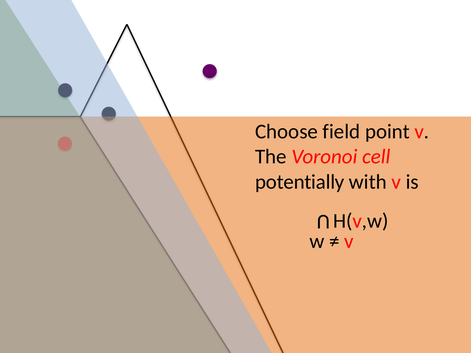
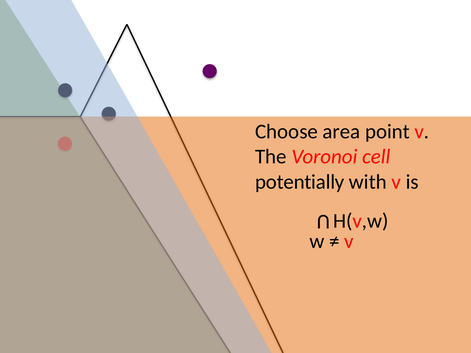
field: field -> area (341, 132)
